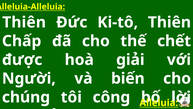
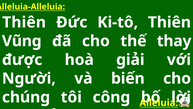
Chấp: Chấp -> Vũng (22, 41)
chết: chết -> thay (174, 41)
